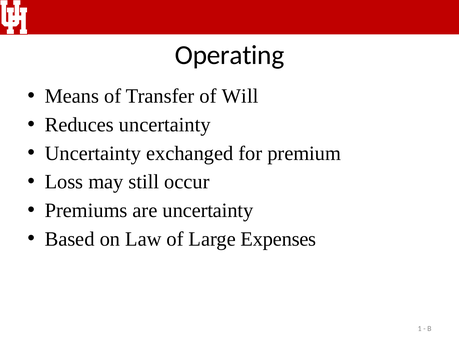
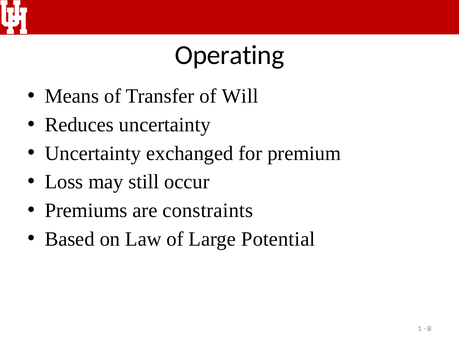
are uncertainty: uncertainty -> constraints (208, 211)
Expenses: Expenses -> Potential (278, 239)
